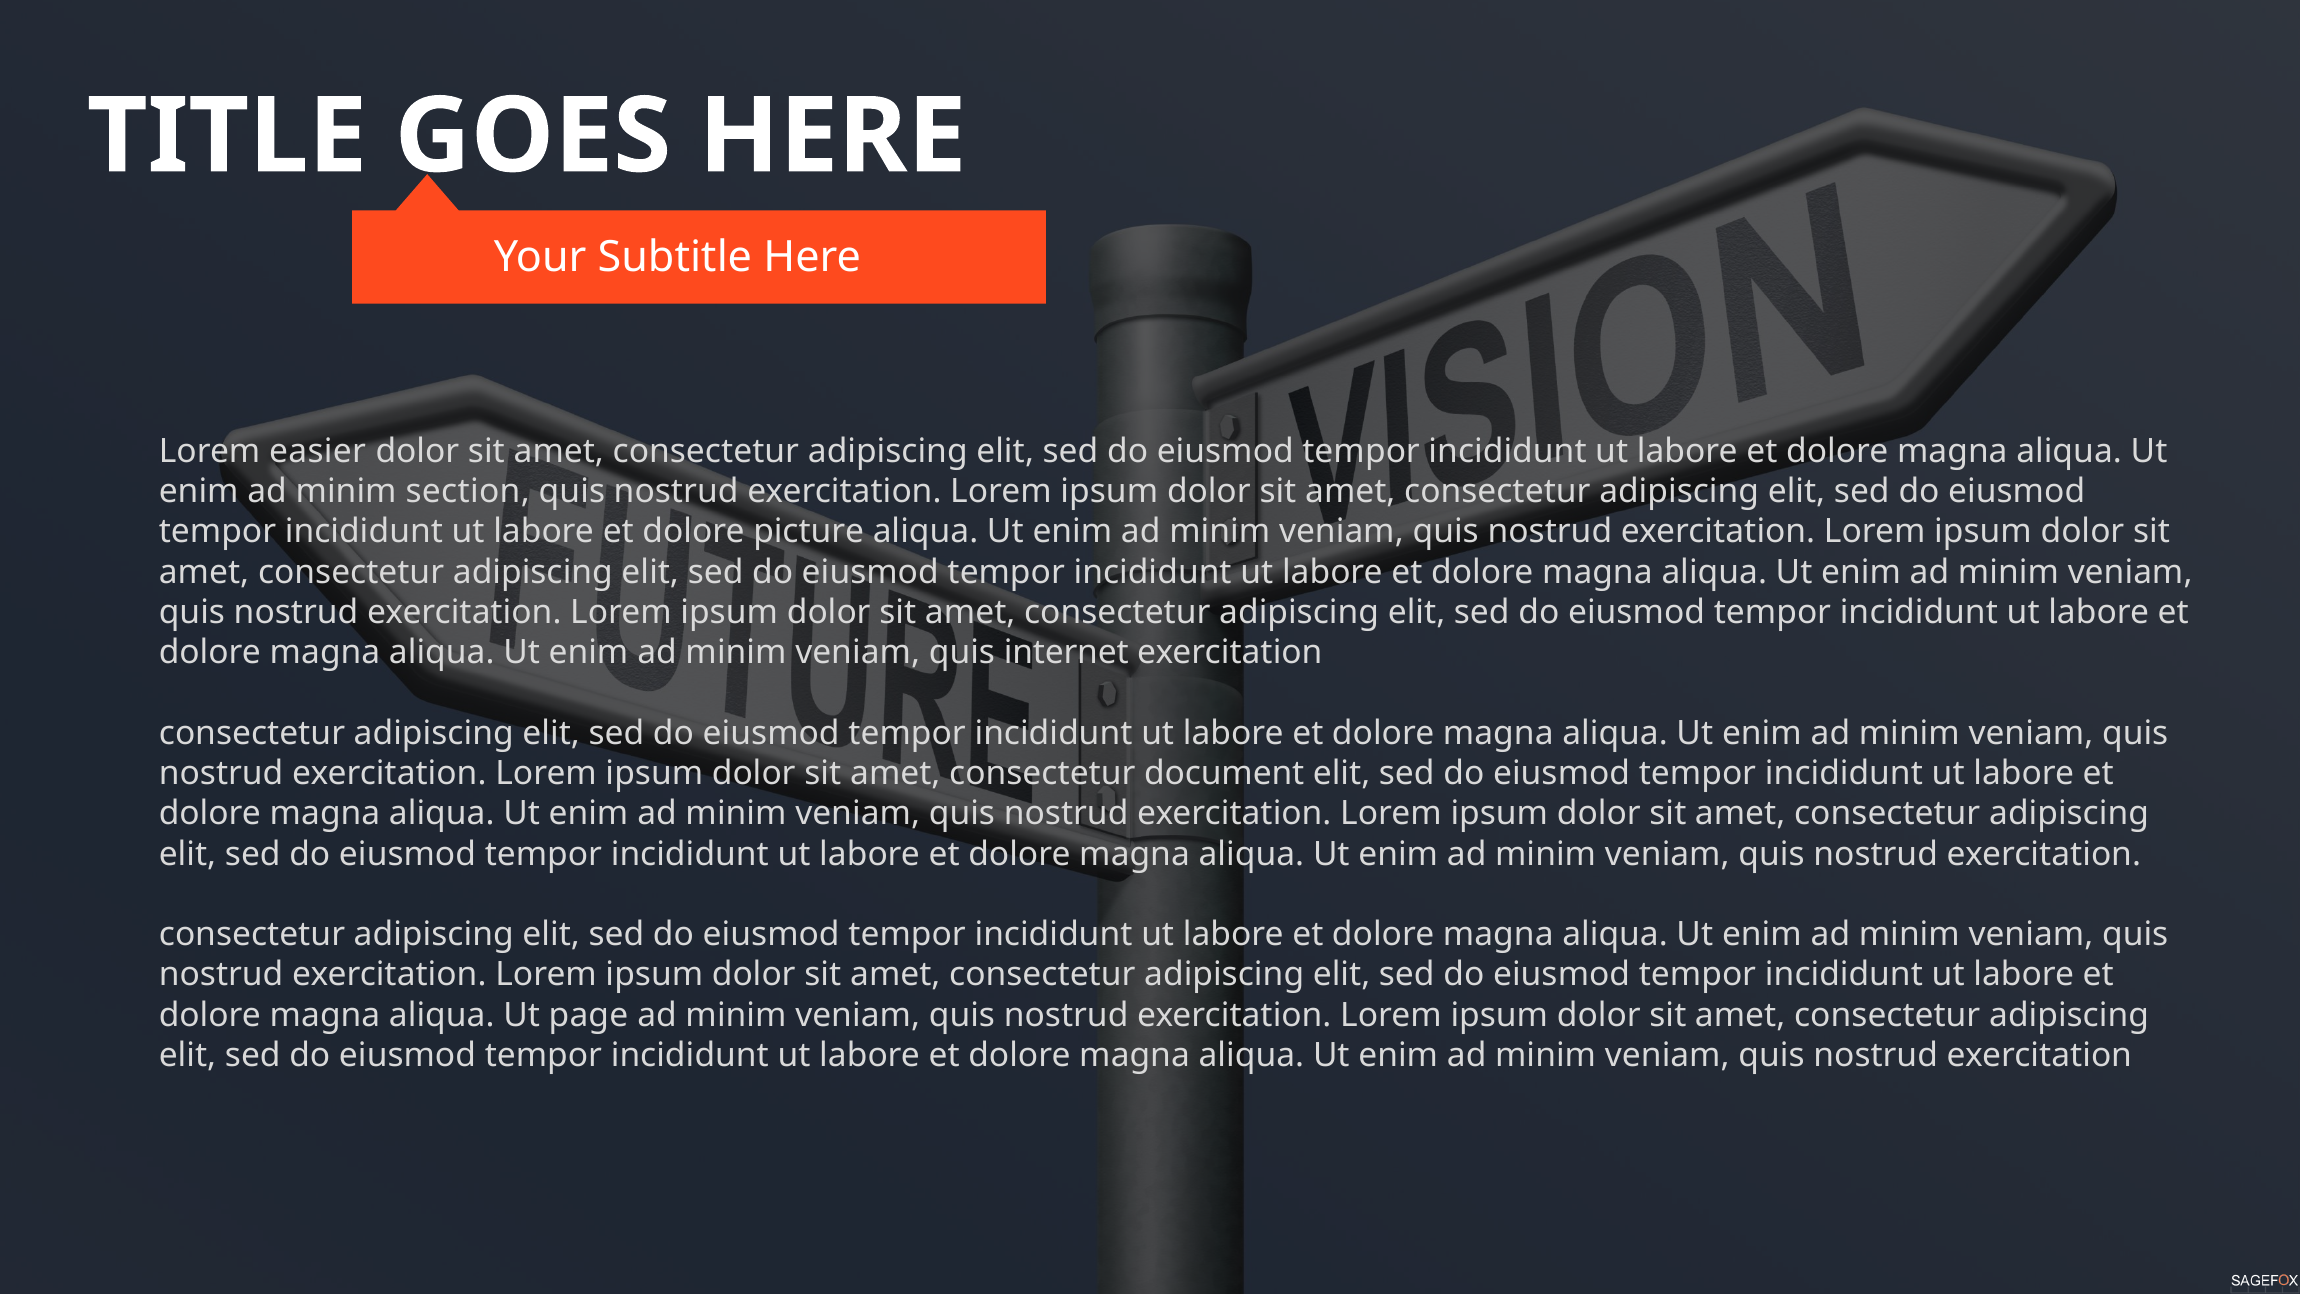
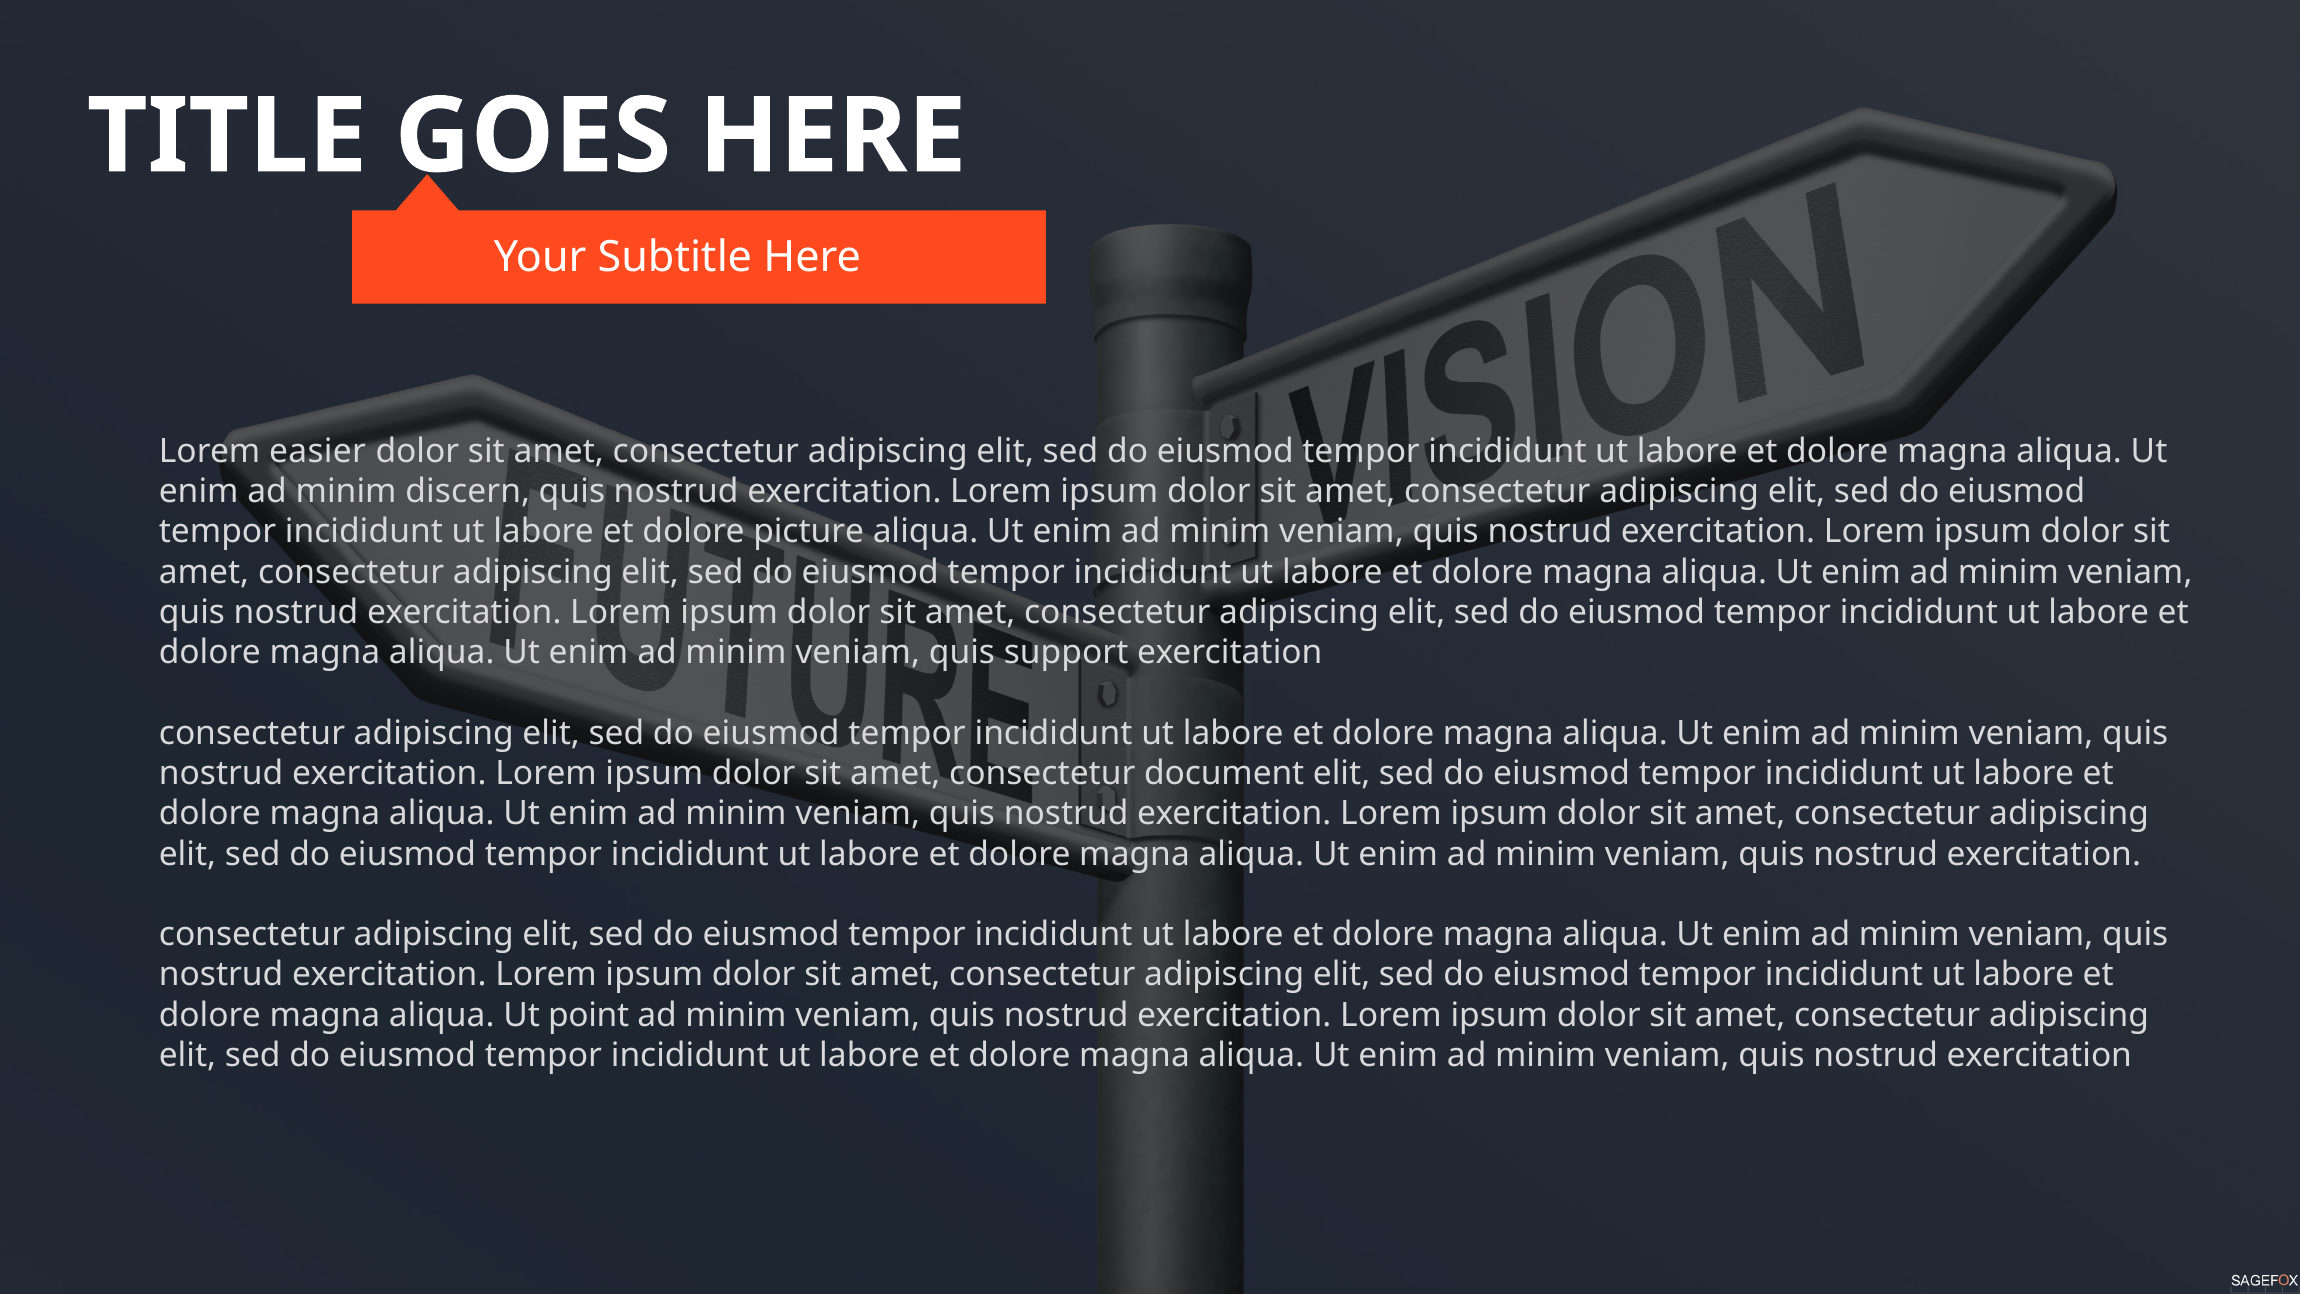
section: section -> discern (468, 491)
internet: internet -> support (1066, 652)
page: page -> point (589, 1015)
